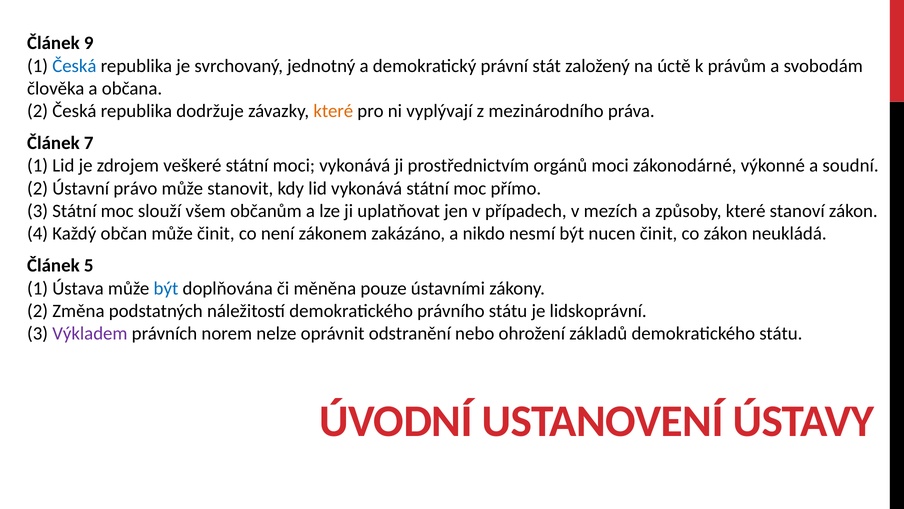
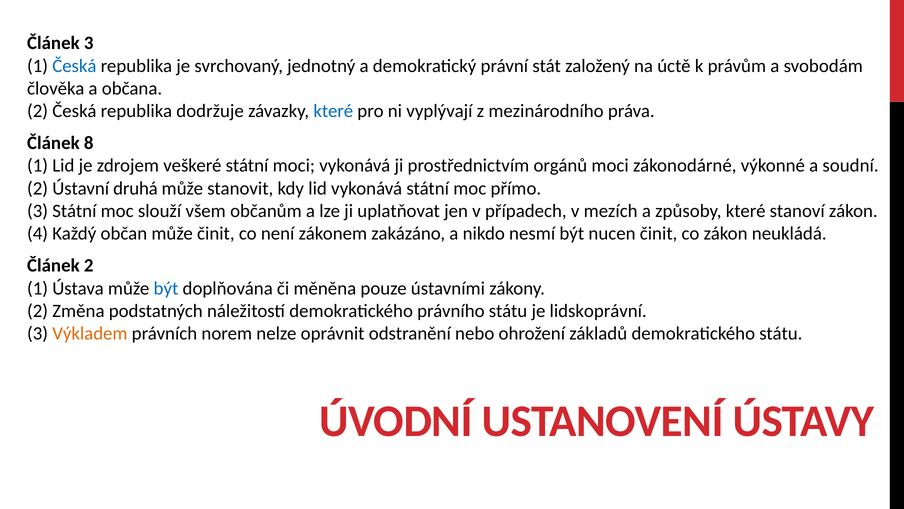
Článek 9: 9 -> 3 (89, 43)
které colour: orange -> blue (333, 111)
7: 7 -> 8 (89, 143)
právo: právo -> druhá (135, 188)
Článek 5: 5 -> 2 (89, 265)
Výkladem colour: purple -> orange (90, 333)
